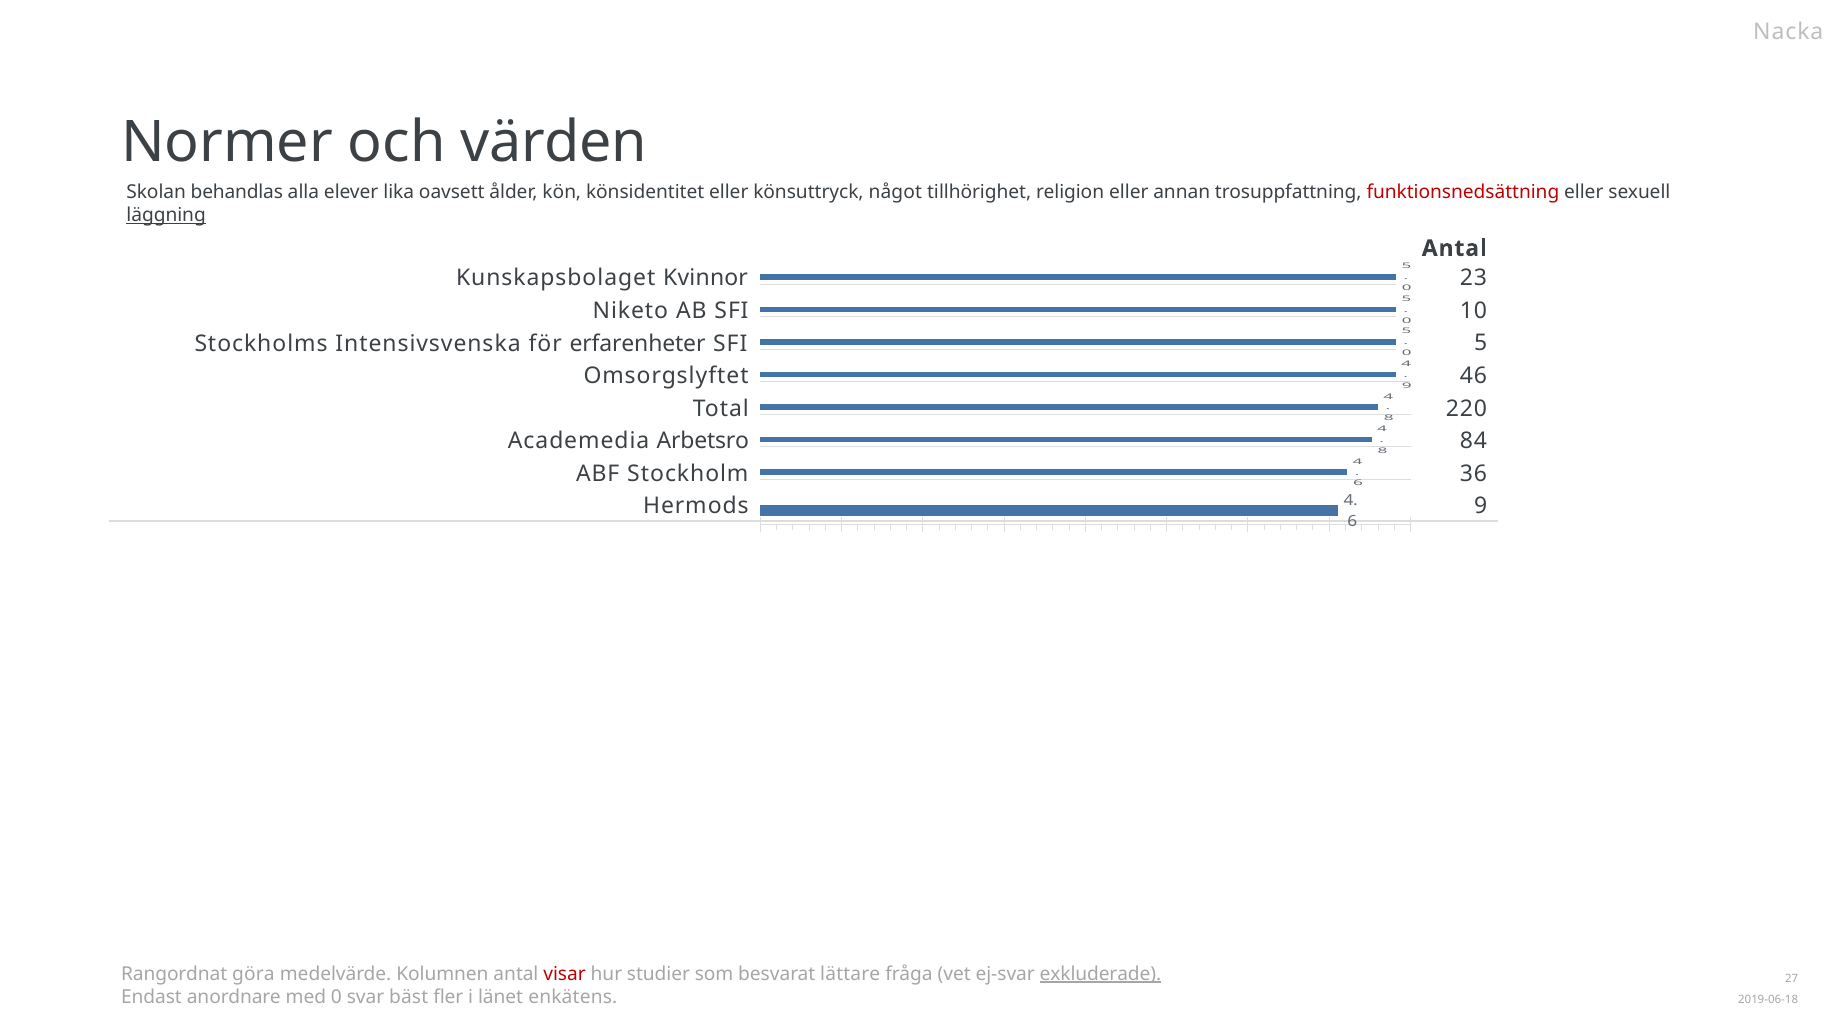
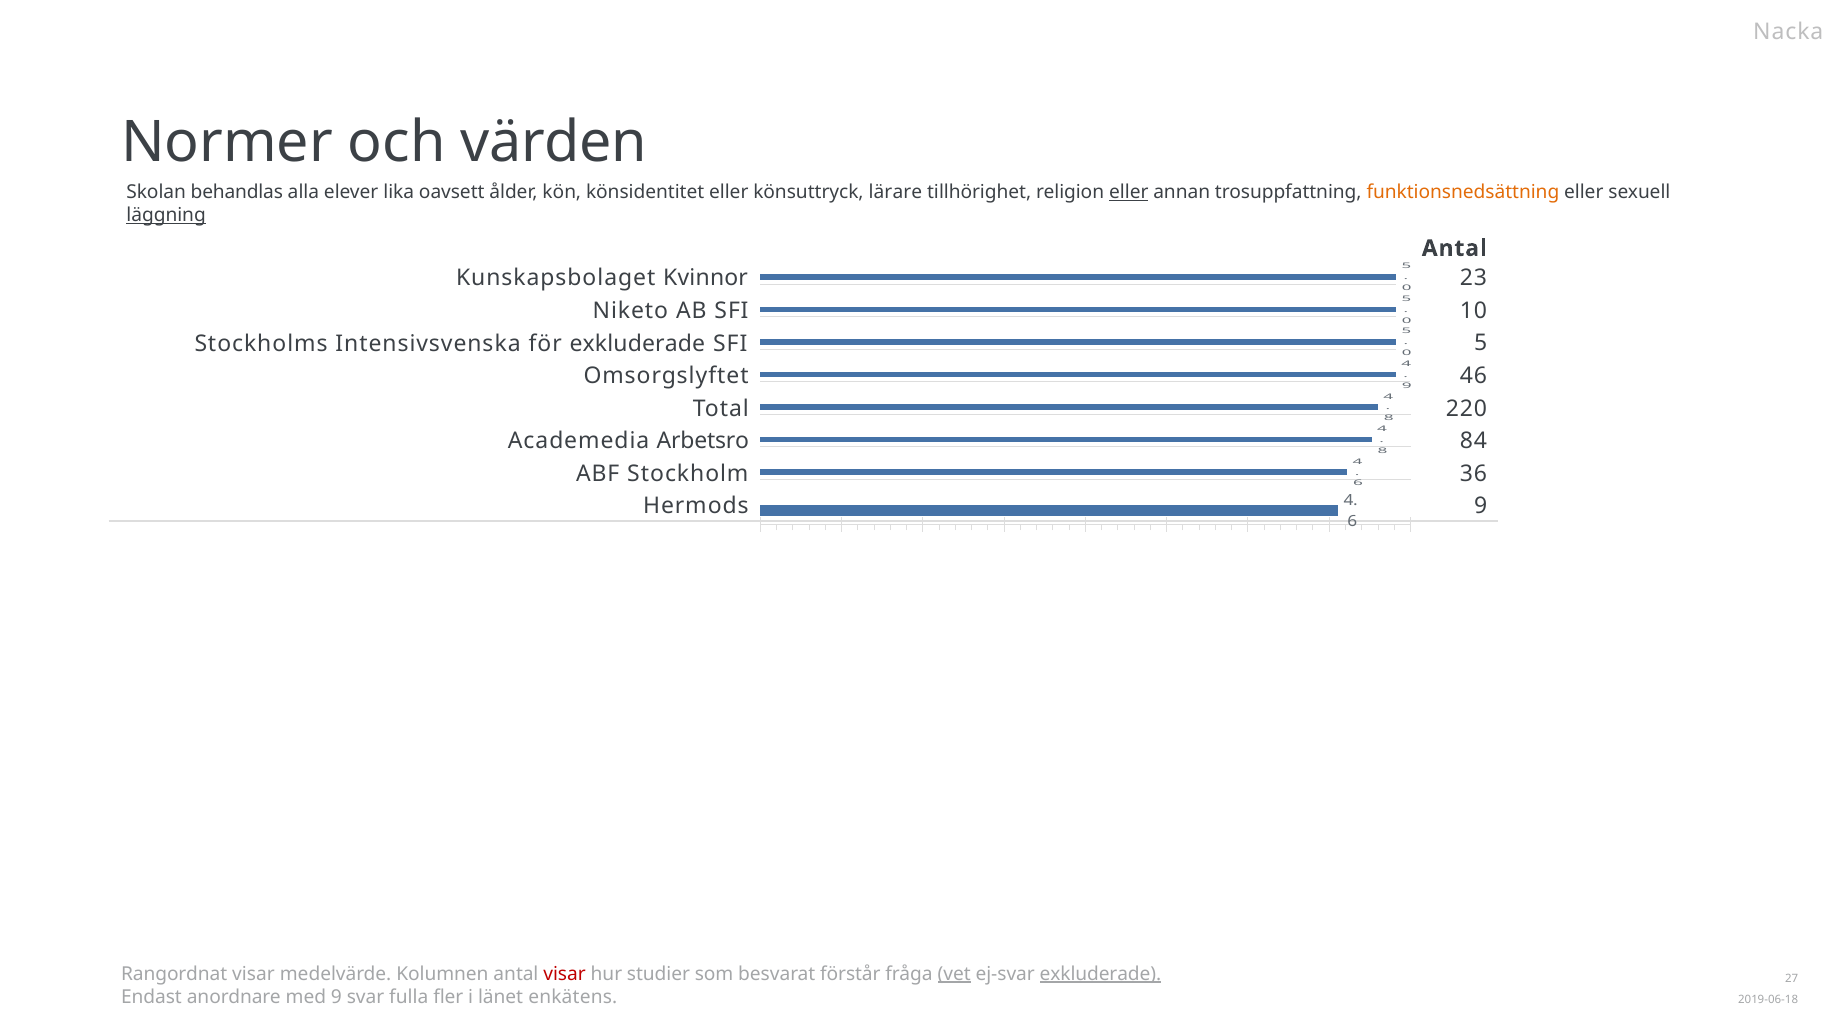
något: något -> lärare (895, 192)
eller underline: none -> present (1129, 192)
funktionsnedsättning colour: red -> orange (1463, 192)
för erfarenheter: erfarenheter -> exkluderade (637, 343)
Rangordnat göra: göra -> visar (253, 974)
lättare: lättare -> förstår (850, 974)
vet underline: none -> present (954, 974)
med 0: 0 -> 9 (336, 997)
bäst: bäst -> fulla (409, 997)
